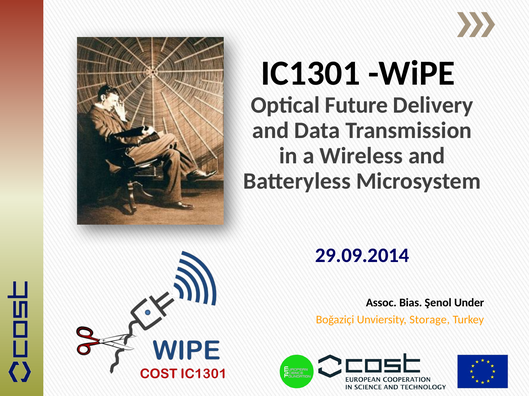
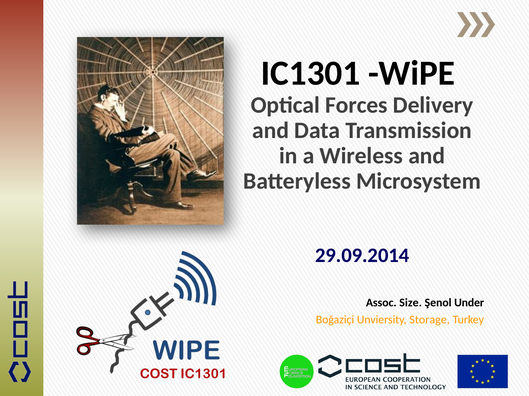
Future: Future -> Forces (356, 105)
Bias: Bias -> Size (411, 303)
